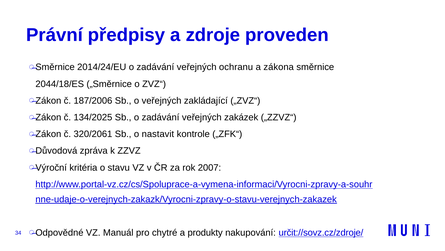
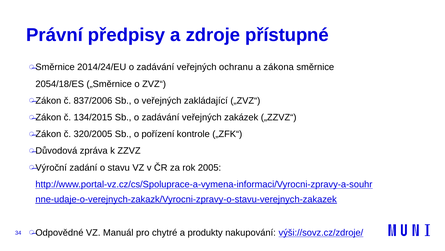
proveden: proveden -> přístupné (287, 35)
2044/18/ES: 2044/18/ES -> 2054/18/ES (60, 84)
187/2006: 187/2006 -> 837/2006 (93, 100)
134/2025: 134/2025 -> 134/2015 (93, 117)
320/2061: 320/2061 -> 320/2005 (93, 134)
nastavit: nastavit -> pořízení (158, 134)
kritéria: kritéria -> zadání (83, 167)
2007: 2007 -> 2005 (210, 167)
určit://sovz.cz/zdroje/: určit://sovz.cz/zdroje/ -> výši://sovz.cz/zdroje/ (321, 232)
